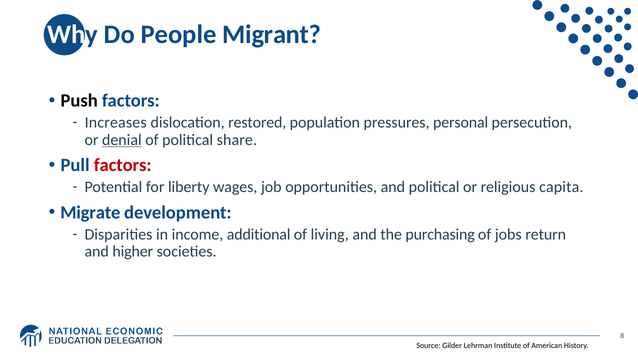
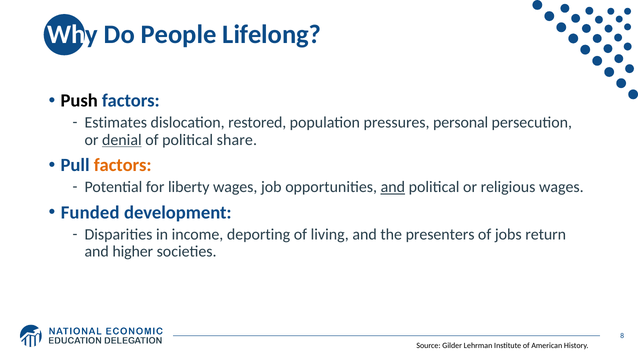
Migrant: Migrant -> Lifelong (272, 35)
Increases: Increases -> Estimates (116, 123)
factors colour: red -> orange (123, 165)
and underline: none -> present (393, 187)
religious capita: capita -> wages (561, 187)
Migrate: Migrate -> Funded (90, 212)
additional: additional -> deporting (259, 234)
purchasing: purchasing -> presenters (440, 234)
